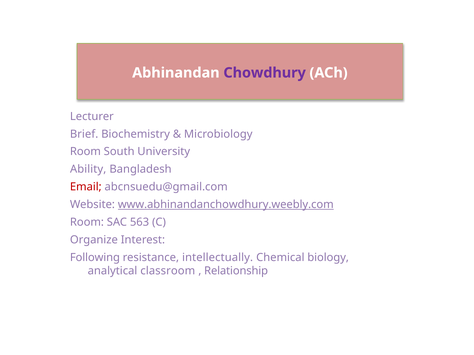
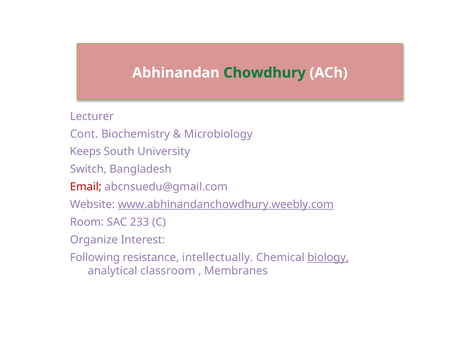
Chowdhury colour: purple -> green (265, 73)
Brief: Brief -> Cont (84, 134)
Room: Room -> Keeps (85, 152)
Ability: Ability -> Switch (88, 169)
563: 563 -> 233 (140, 222)
biology underline: none -> present (328, 258)
Relationship: Relationship -> Membranes (236, 271)
